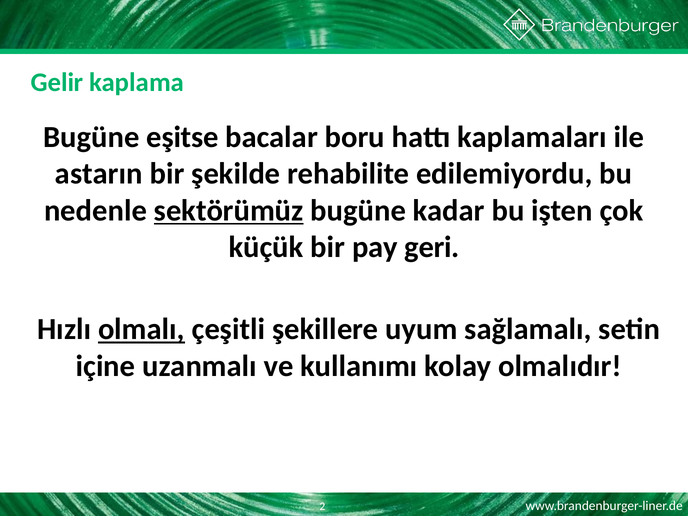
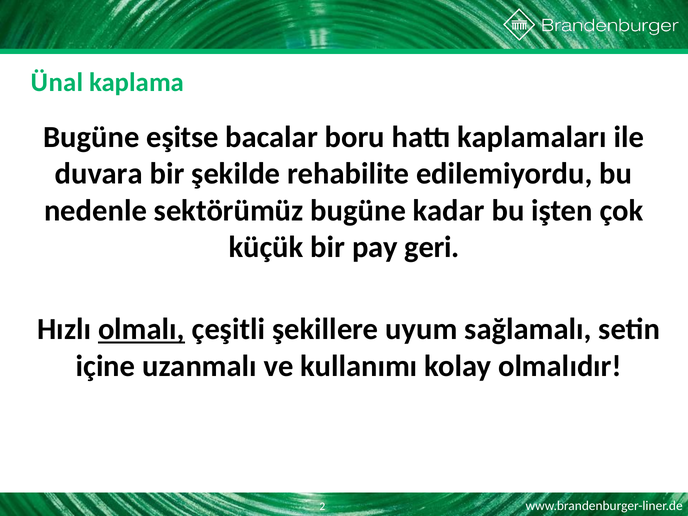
Gelir: Gelir -> Ünal (57, 82)
astarın: astarın -> duvara (99, 174)
sektörümüz underline: present -> none (229, 211)
